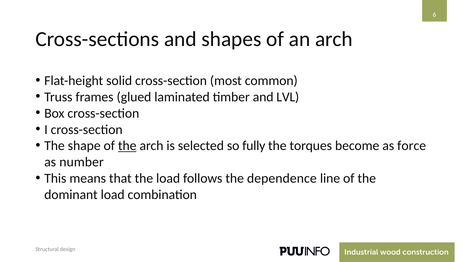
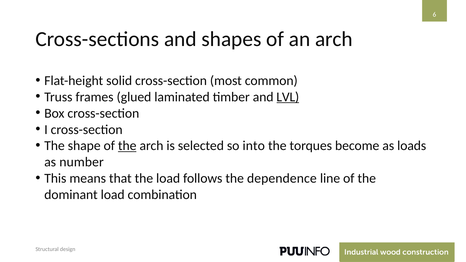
LVL underline: none -> present (288, 97)
fully: fully -> into (254, 146)
force: force -> loads (412, 146)
